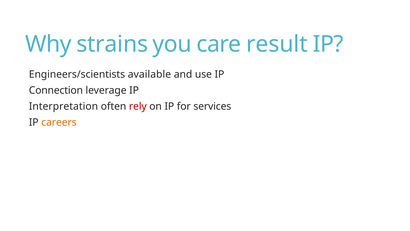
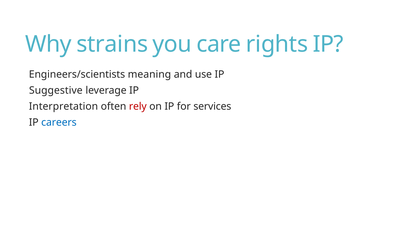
result: result -> rights (277, 44)
available: available -> meaning (149, 74)
Connection: Connection -> Suggestive (56, 90)
careers colour: orange -> blue (59, 122)
